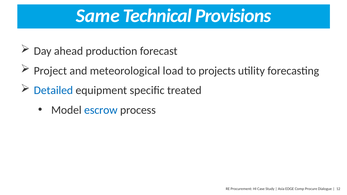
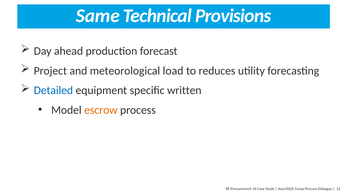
projects: projects -> reduces (217, 71)
treated: treated -> written (184, 90)
escrow colour: blue -> orange (101, 110)
